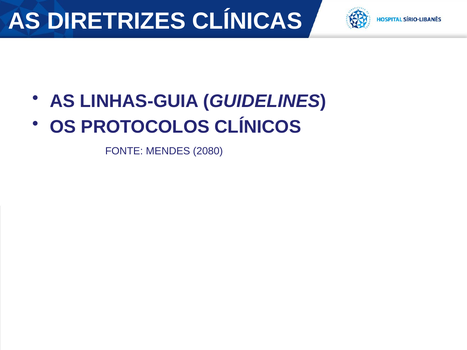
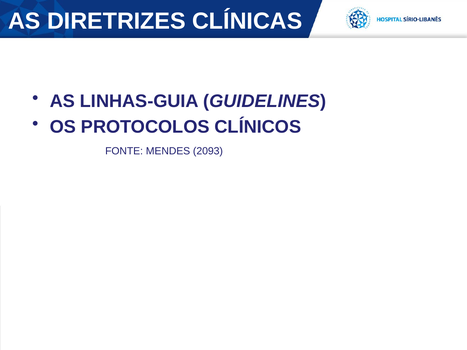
2080: 2080 -> 2093 (208, 151)
